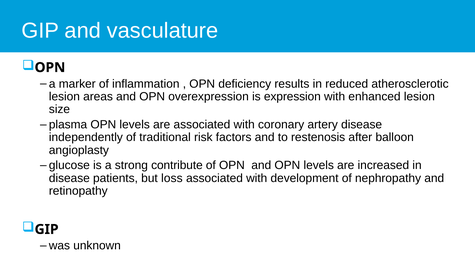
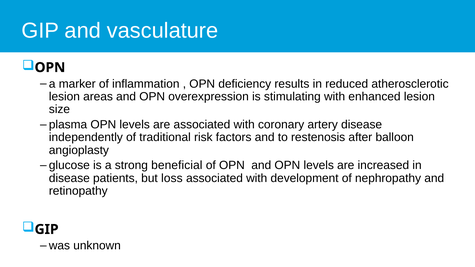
expression: expression -> stimulating (292, 97)
contribute: contribute -> beneficial (177, 165)
